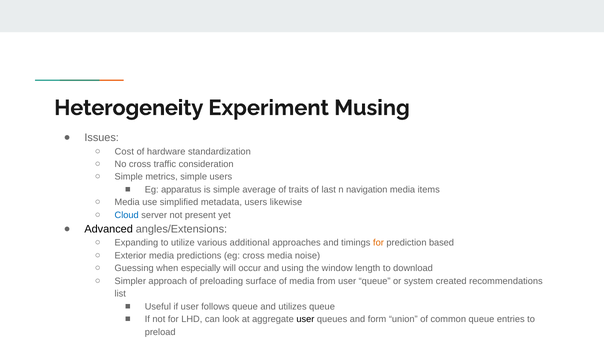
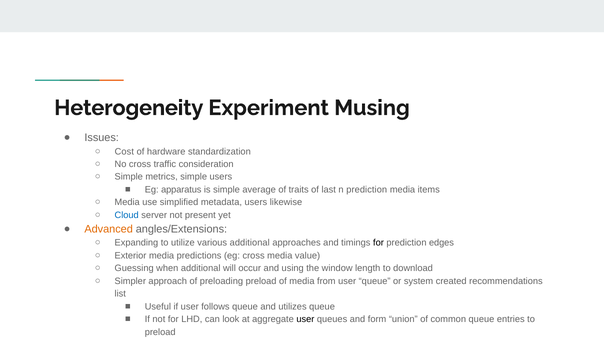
n navigation: navigation -> prediction (367, 190)
Advanced colour: black -> orange (109, 229)
for colour: orange -> black (378, 243)
based: based -> edges (441, 243)
noise: noise -> value (308, 255)
when especially: especially -> additional (201, 268)
preloading surface: surface -> preload (261, 281)
